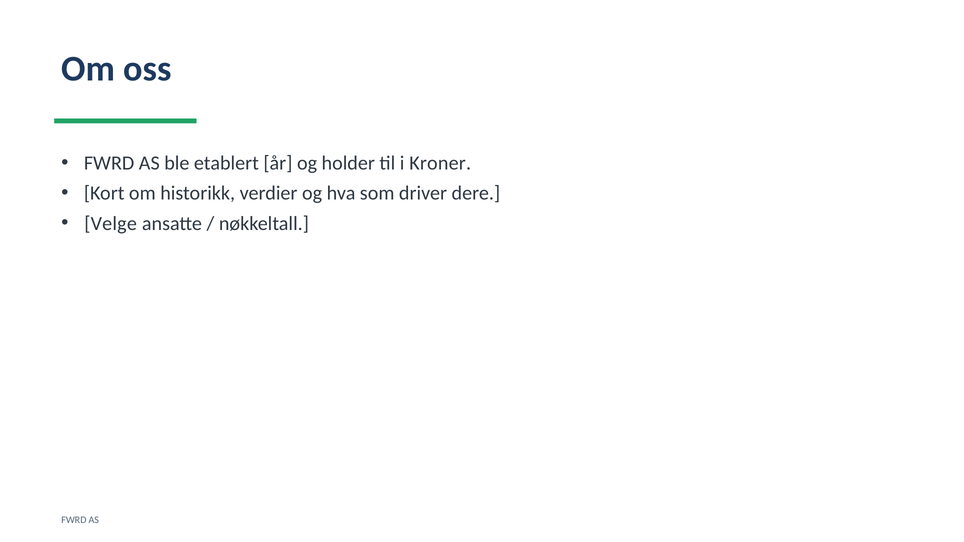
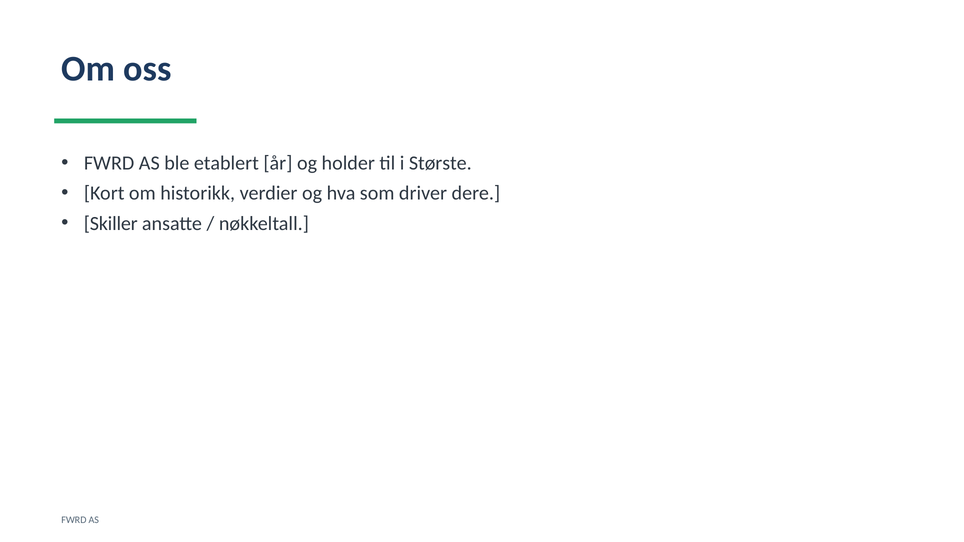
Kroner: Kroner -> Største (440, 163)
Velge: Velge -> Skiller (111, 224)
